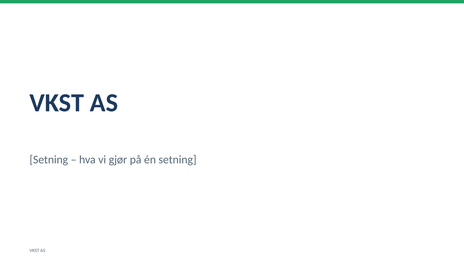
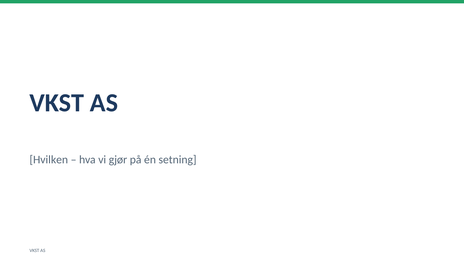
Setning: Setning -> Hvilken (49, 160)
